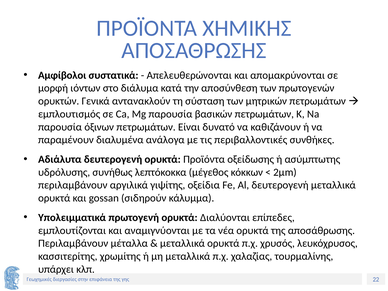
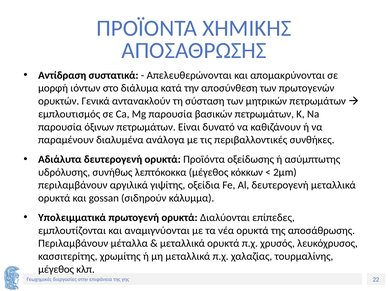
Αμφίβολοι: Αμφίβολοι -> Αντίδραση (62, 75)
υπάρχει: υπάρχει -> μέγεθος (56, 269)
